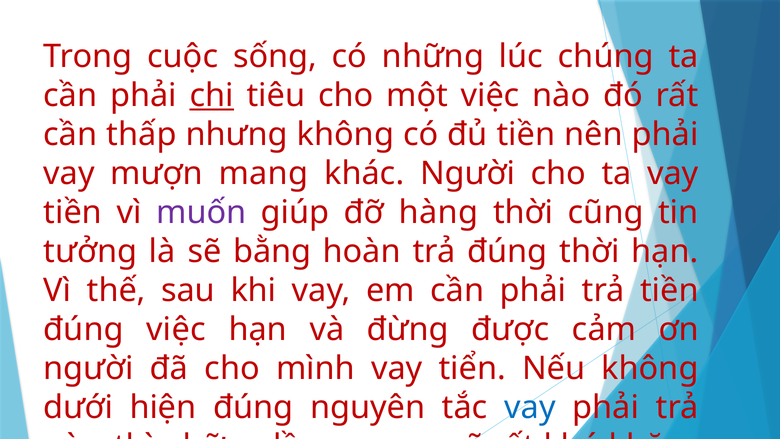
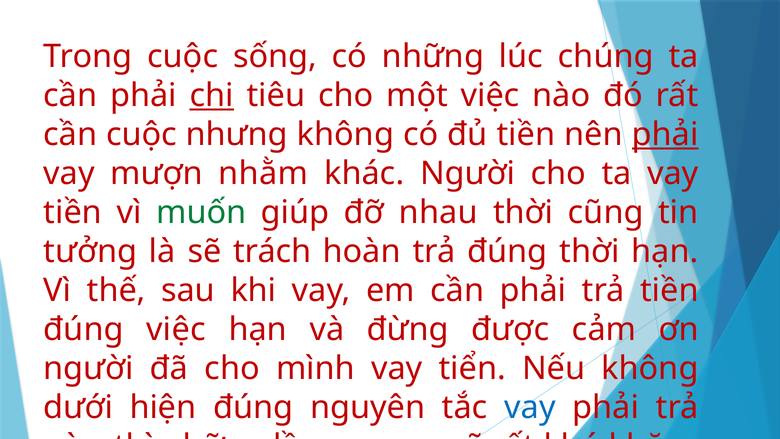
cần thấp: thấp -> cuộc (142, 134)
phải underline: none -> present (665, 134)
mang: mang -> nhằm (263, 173)
muốn colour: purple -> green (201, 212)
hàng: hàng -> nhau (438, 212)
bằng: bằng -> trách (272, 251)
